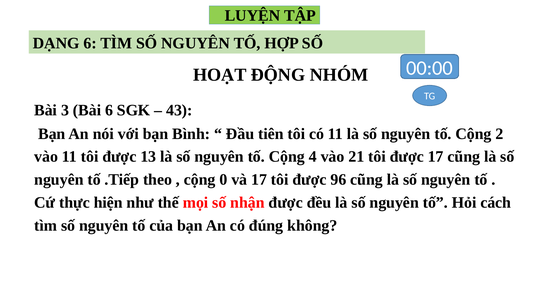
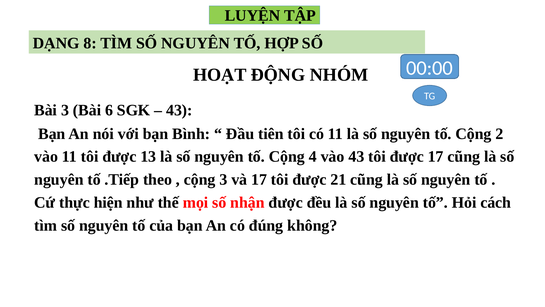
DẠNG 6: 6 -> 8 (90, 43)
vào 21: 21 -> 43 (356, 157)
cộng 0: 0 -> 3 (223, 179)
96: 96 -> 21 (338, 179)
